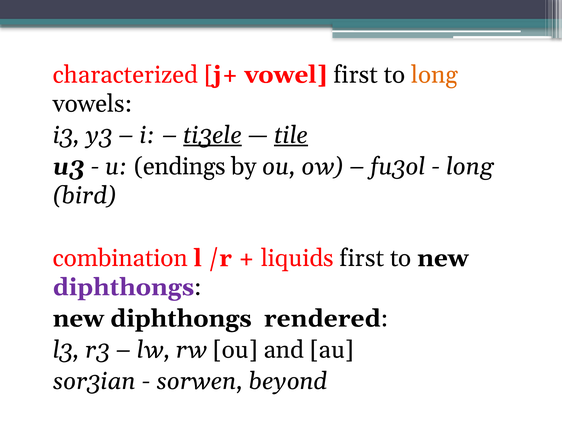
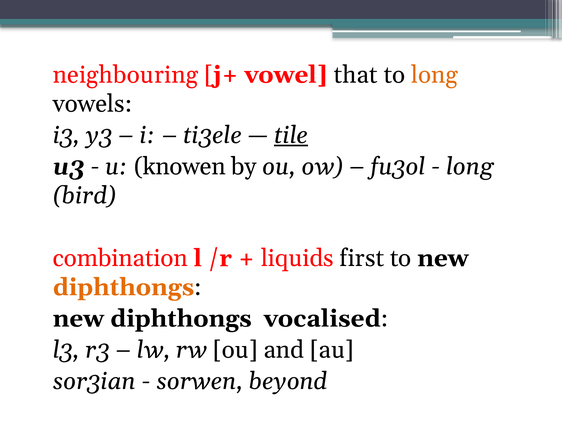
characterized: characterized -> neighbouring (125, 75)
vowel first: first -> that (356, 75)
ti3ele underline: present -> none (212, 135)
endings: endings -> knowen (180, 167)
diphthongs colour: purple -> orange (123, 288)
rendered: rendered -> vocalised (322, 319)
